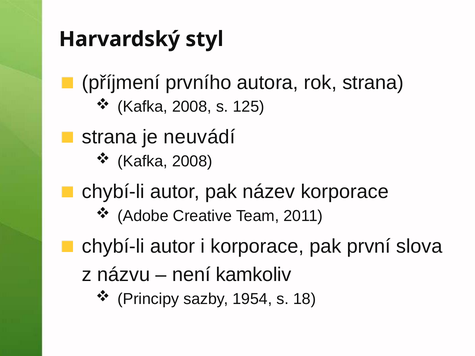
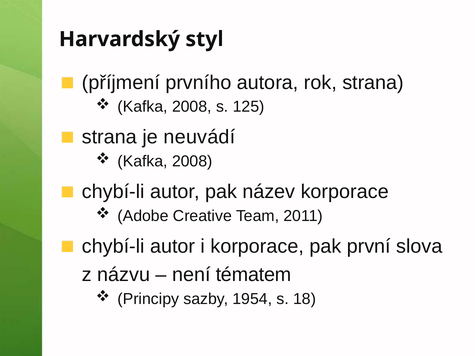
kamkoliv: kamkoliv -> tématem (254, 275)
